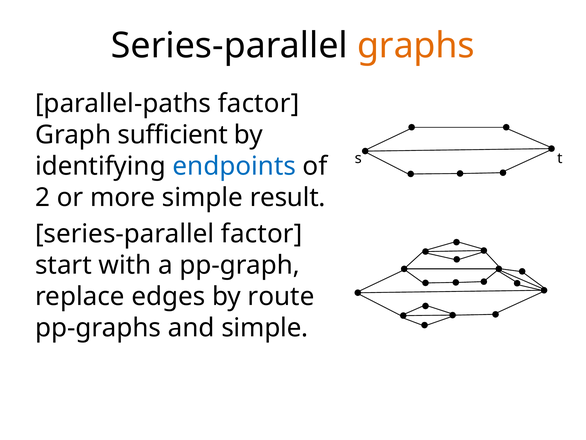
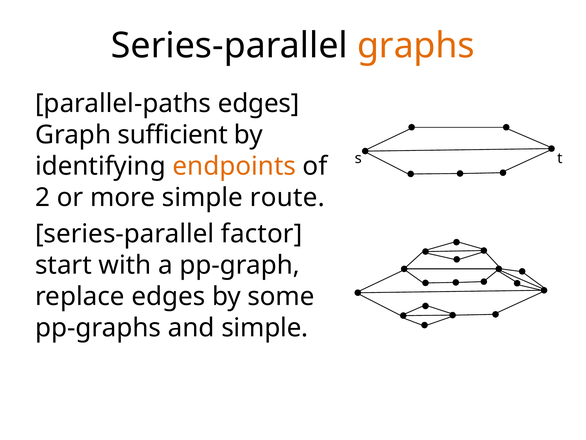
parallel-paths factor: factor -> edges (259, 103)
endpoints colour: blue -> orange (234, 166)
result: result -> route (287, 197)
route: route -> some (281, 296)
